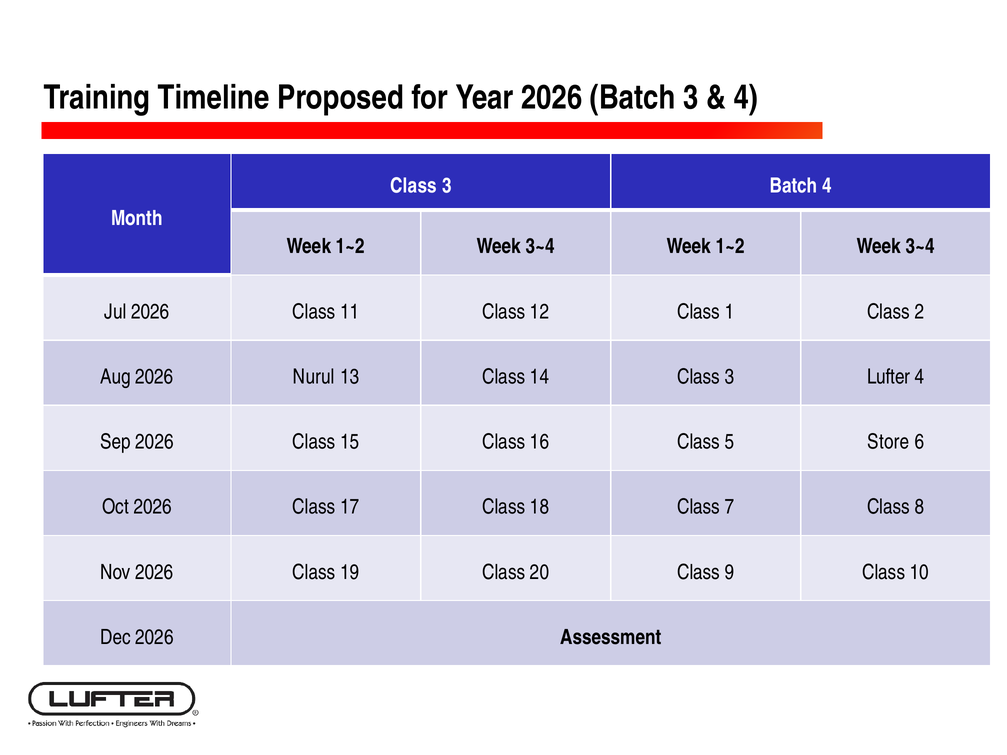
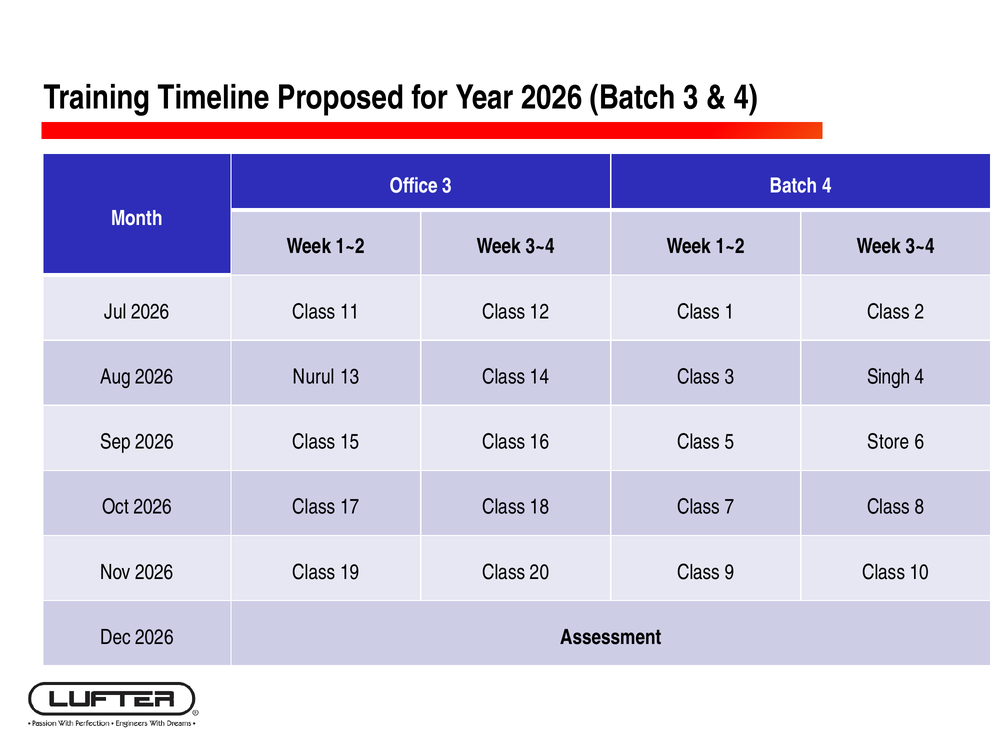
Class: Class -> Office (414, 186)
Lufter: Lufter -> Singh (889, 377)
